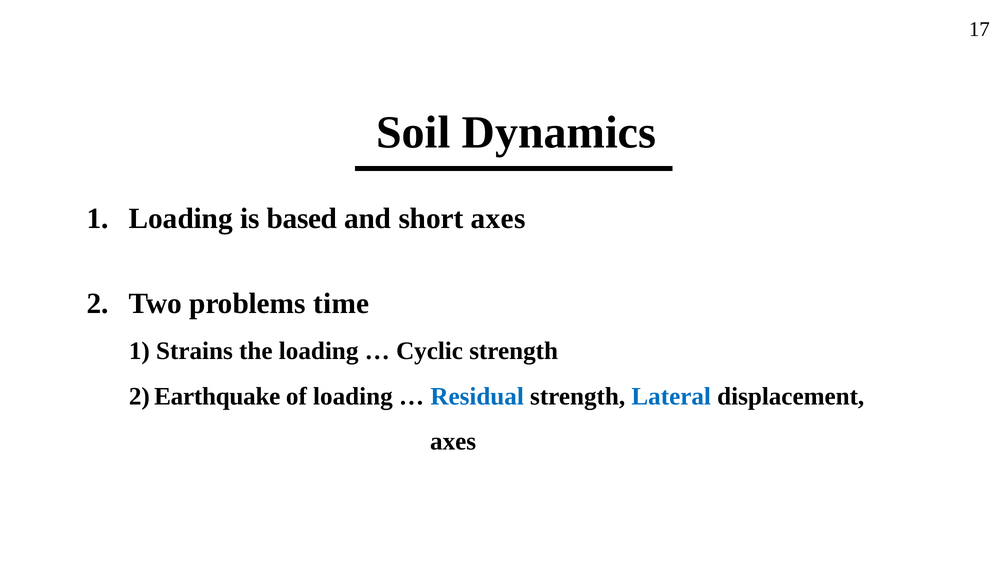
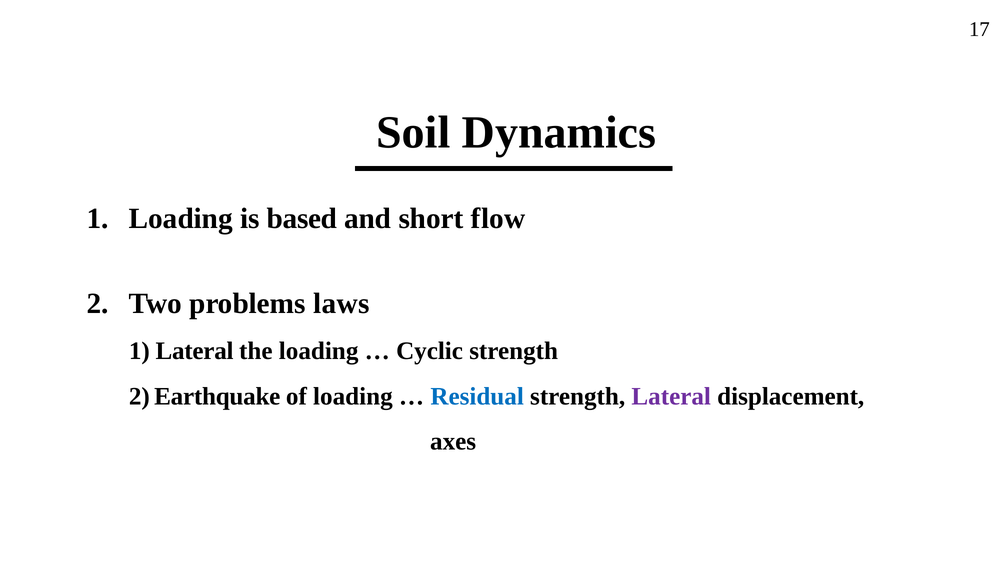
short axes: axes -> flow (498, 218)
time: time -> laws (341, 303)
1 Strains: Strains -> Lateral (195, 351)
Lateral colour: blue -> purple (671, 396)
